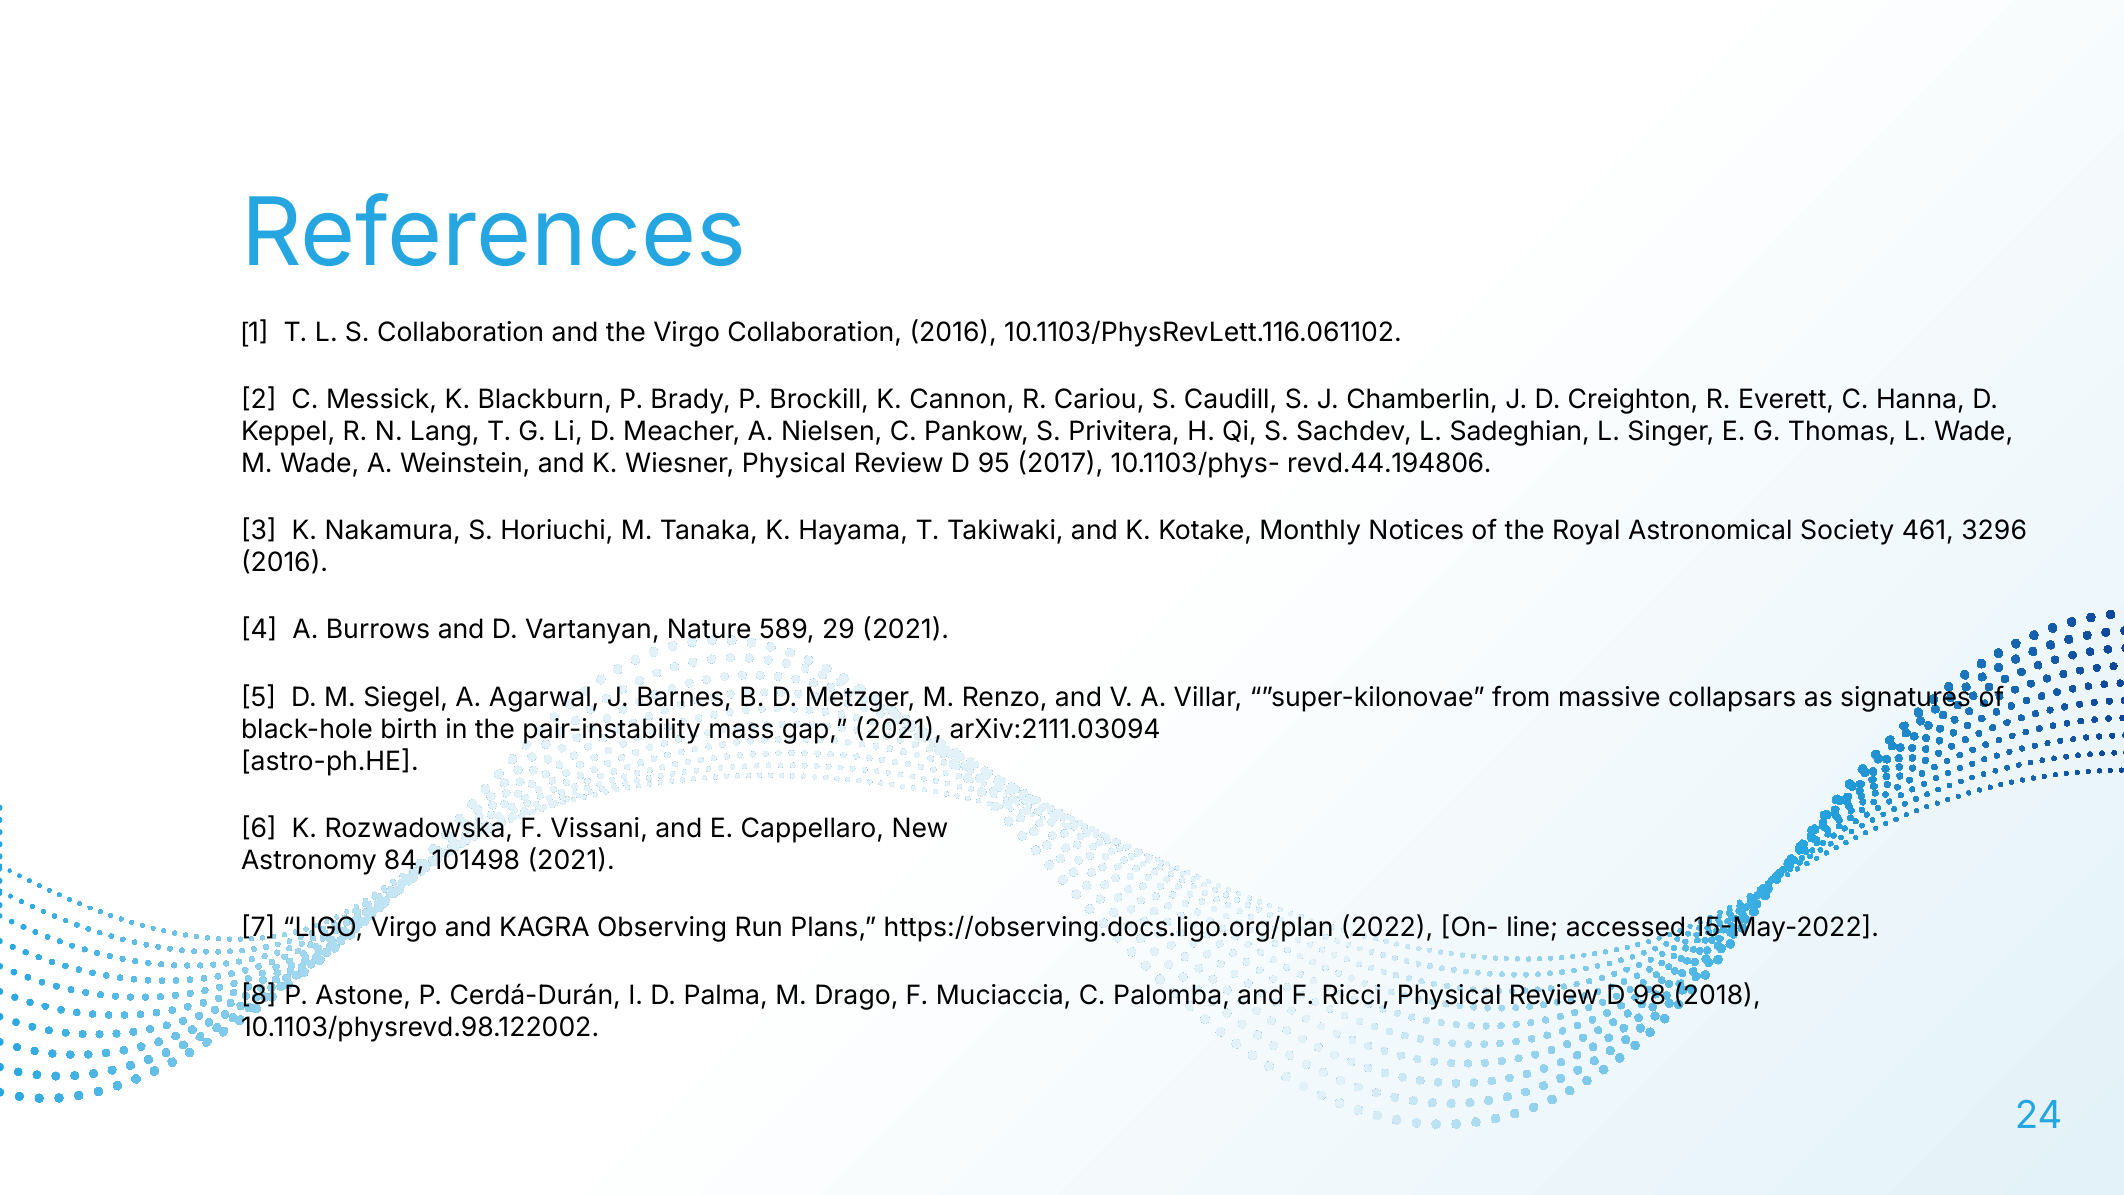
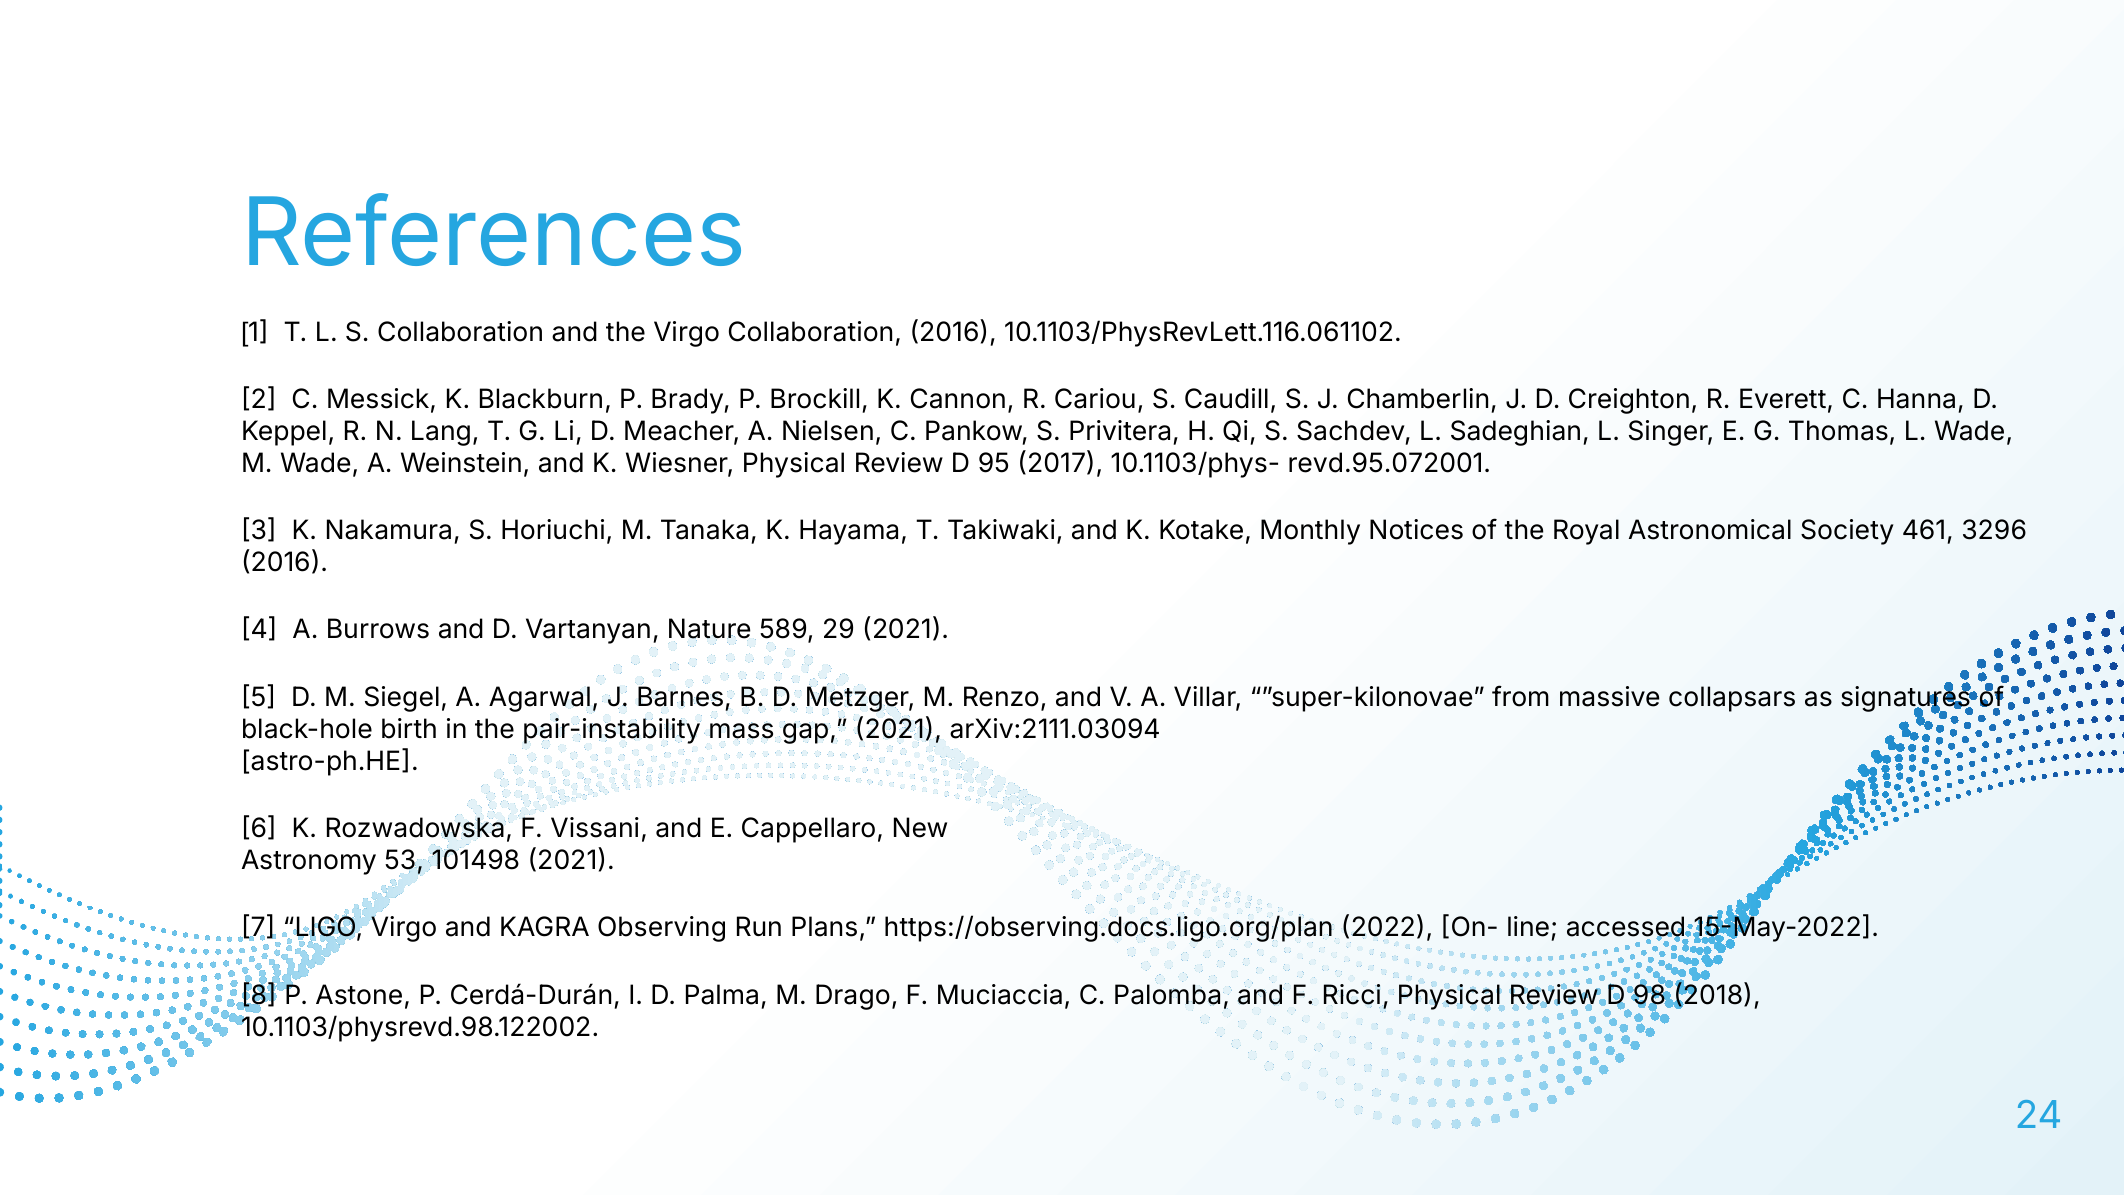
revd.44.194806: revd.44.194806 -> revd.95.072001 (1389, 464)
84: 84 -> 53 (404, 861)
